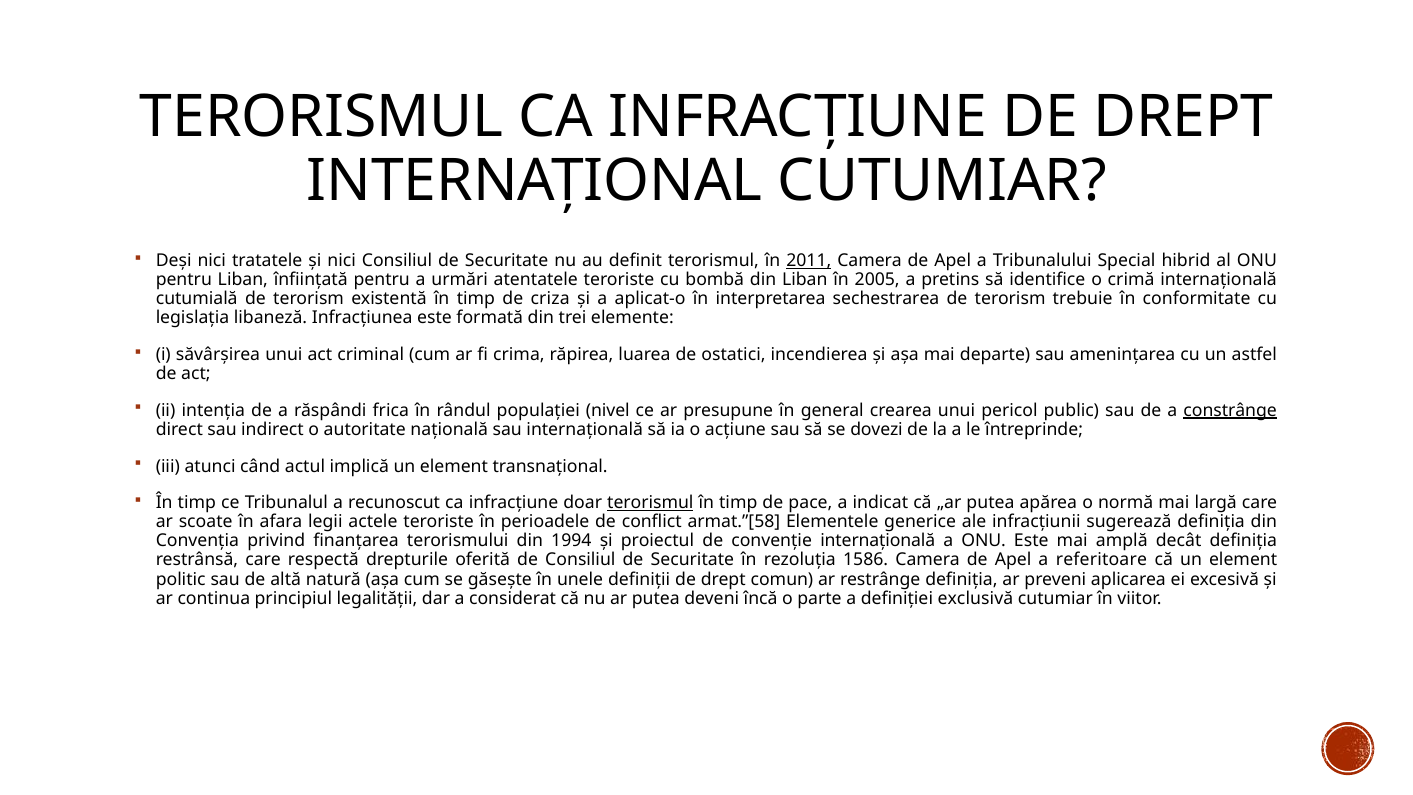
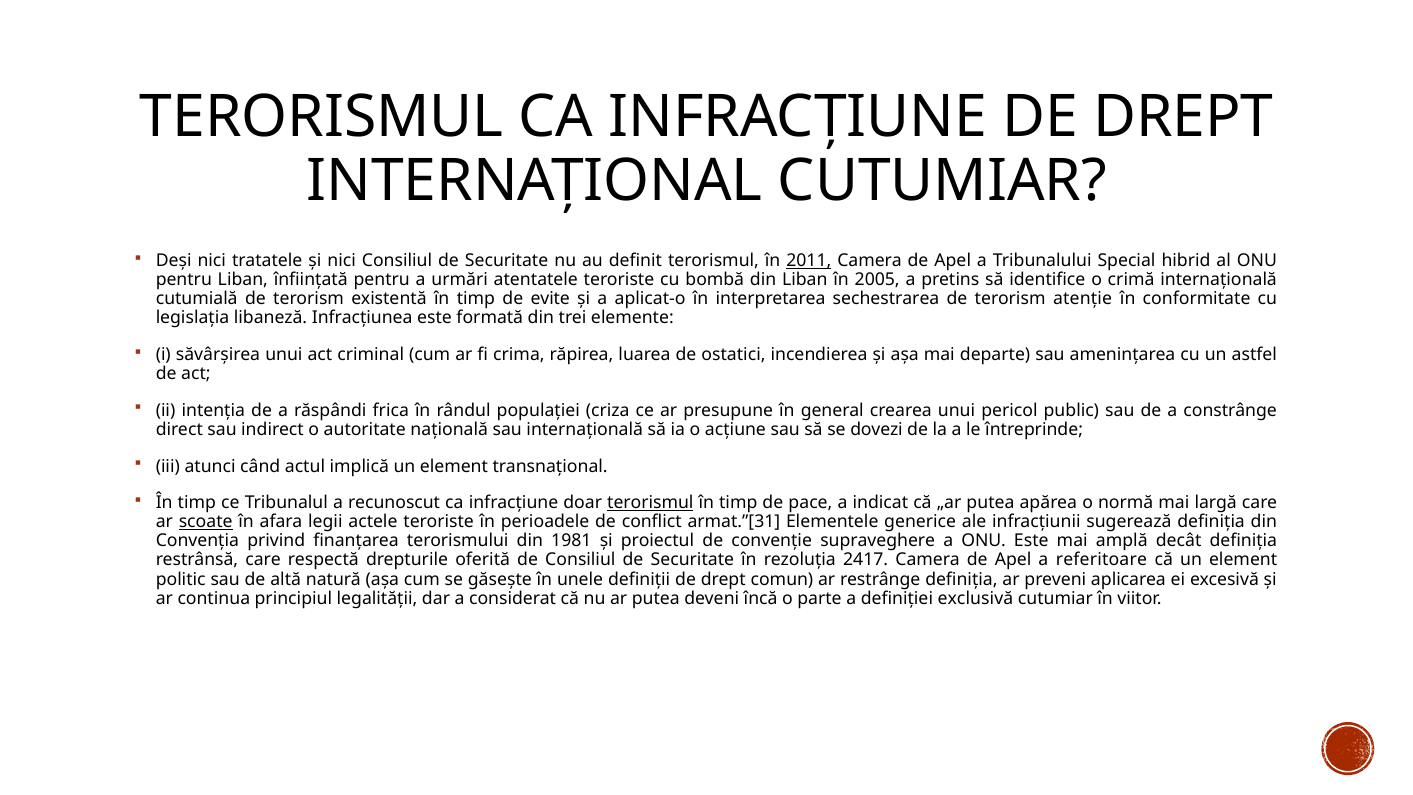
criza: criza -> evite (550, 299)
trebuie: trebuie -> atenție (1083, 299)
nivel: nivel -> criza (608, 410)
constrânge underline: present -> none (1230, 410)
scoate underline: none -> present (206, 522)
armat.”[58: armat.”[58 -> armat.”[31 (734, 522)
1994: 1994 -> 1981 (571, 541)
convenție internațională: internațională -> supraveghere (878, 541)
1586: 1586 -> 2417 (866, 560)
